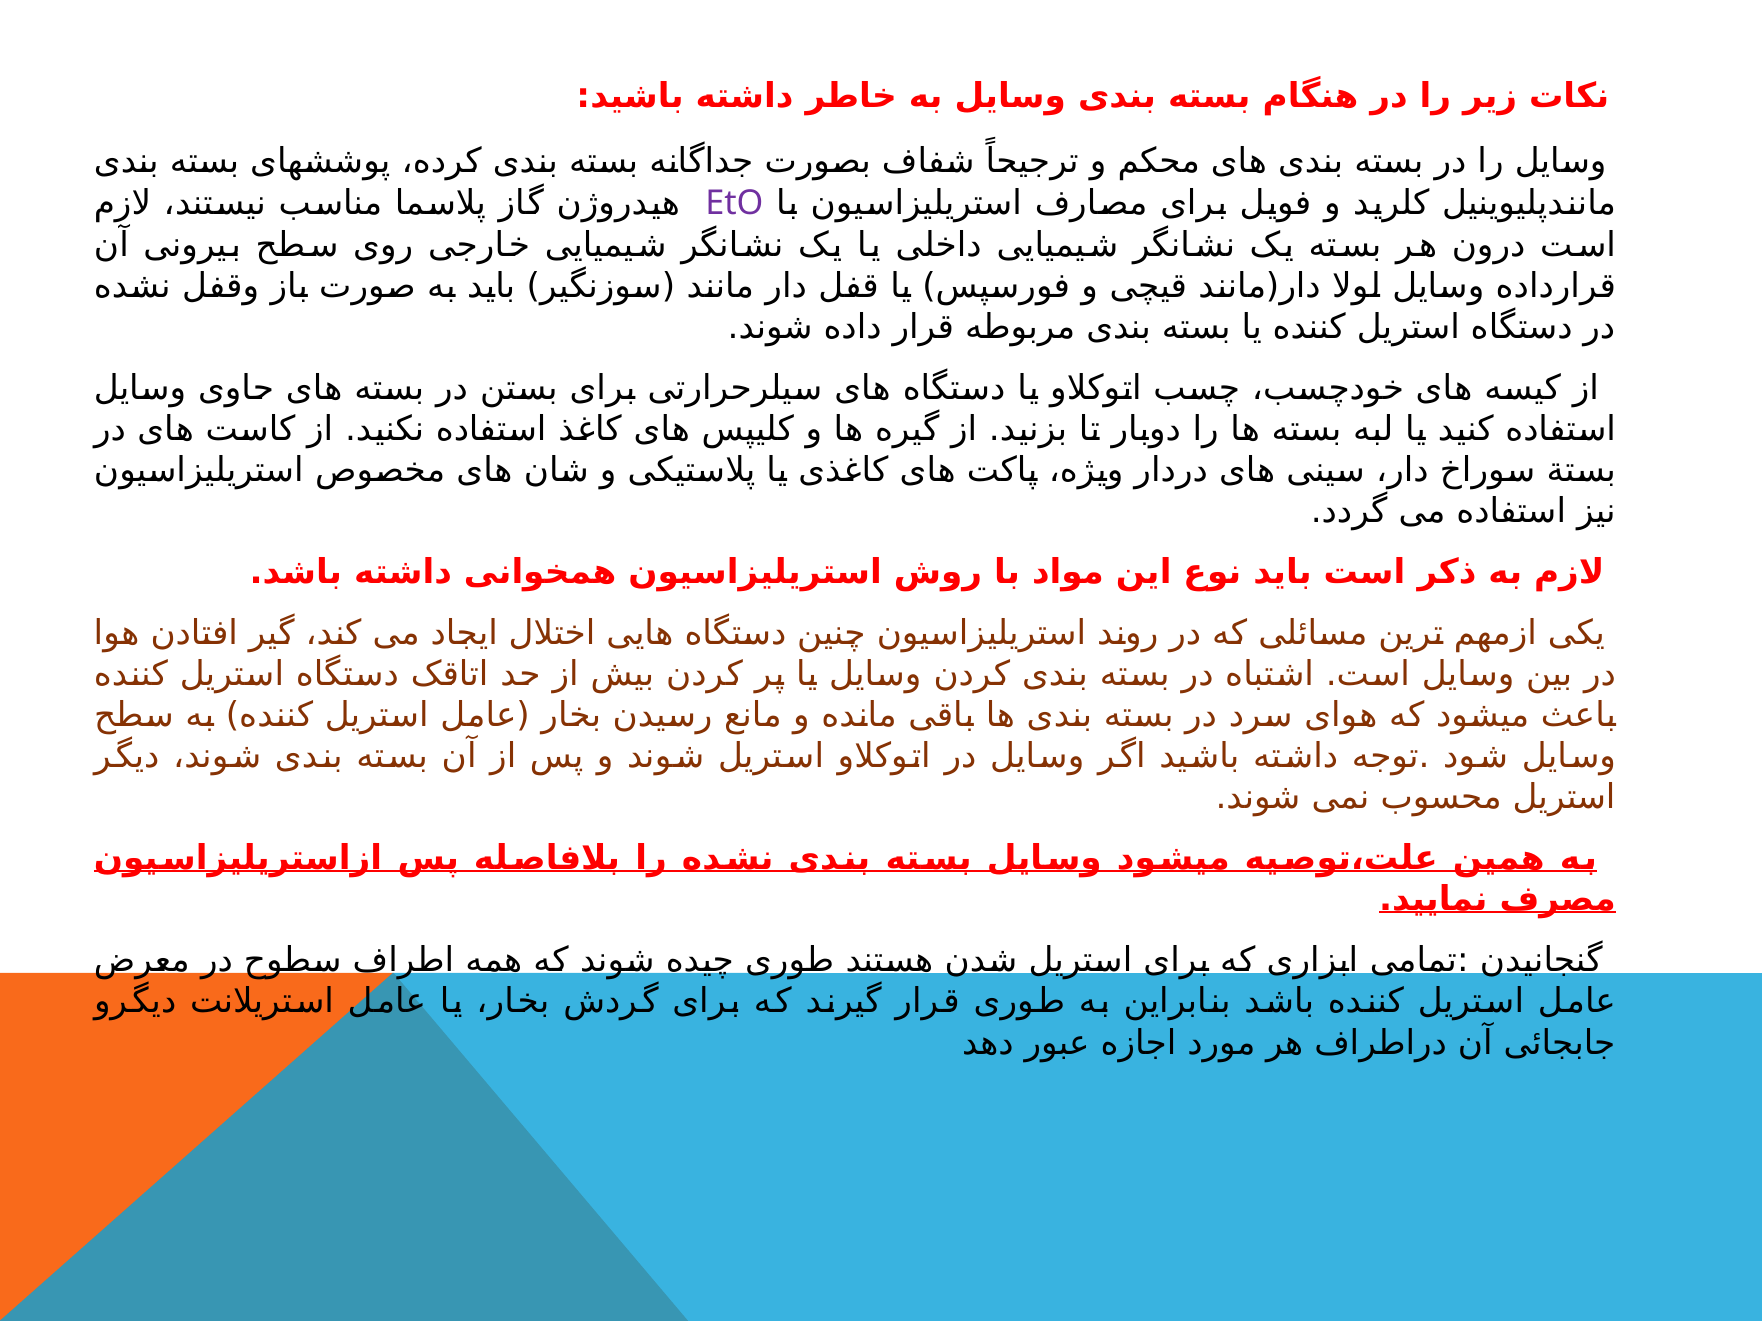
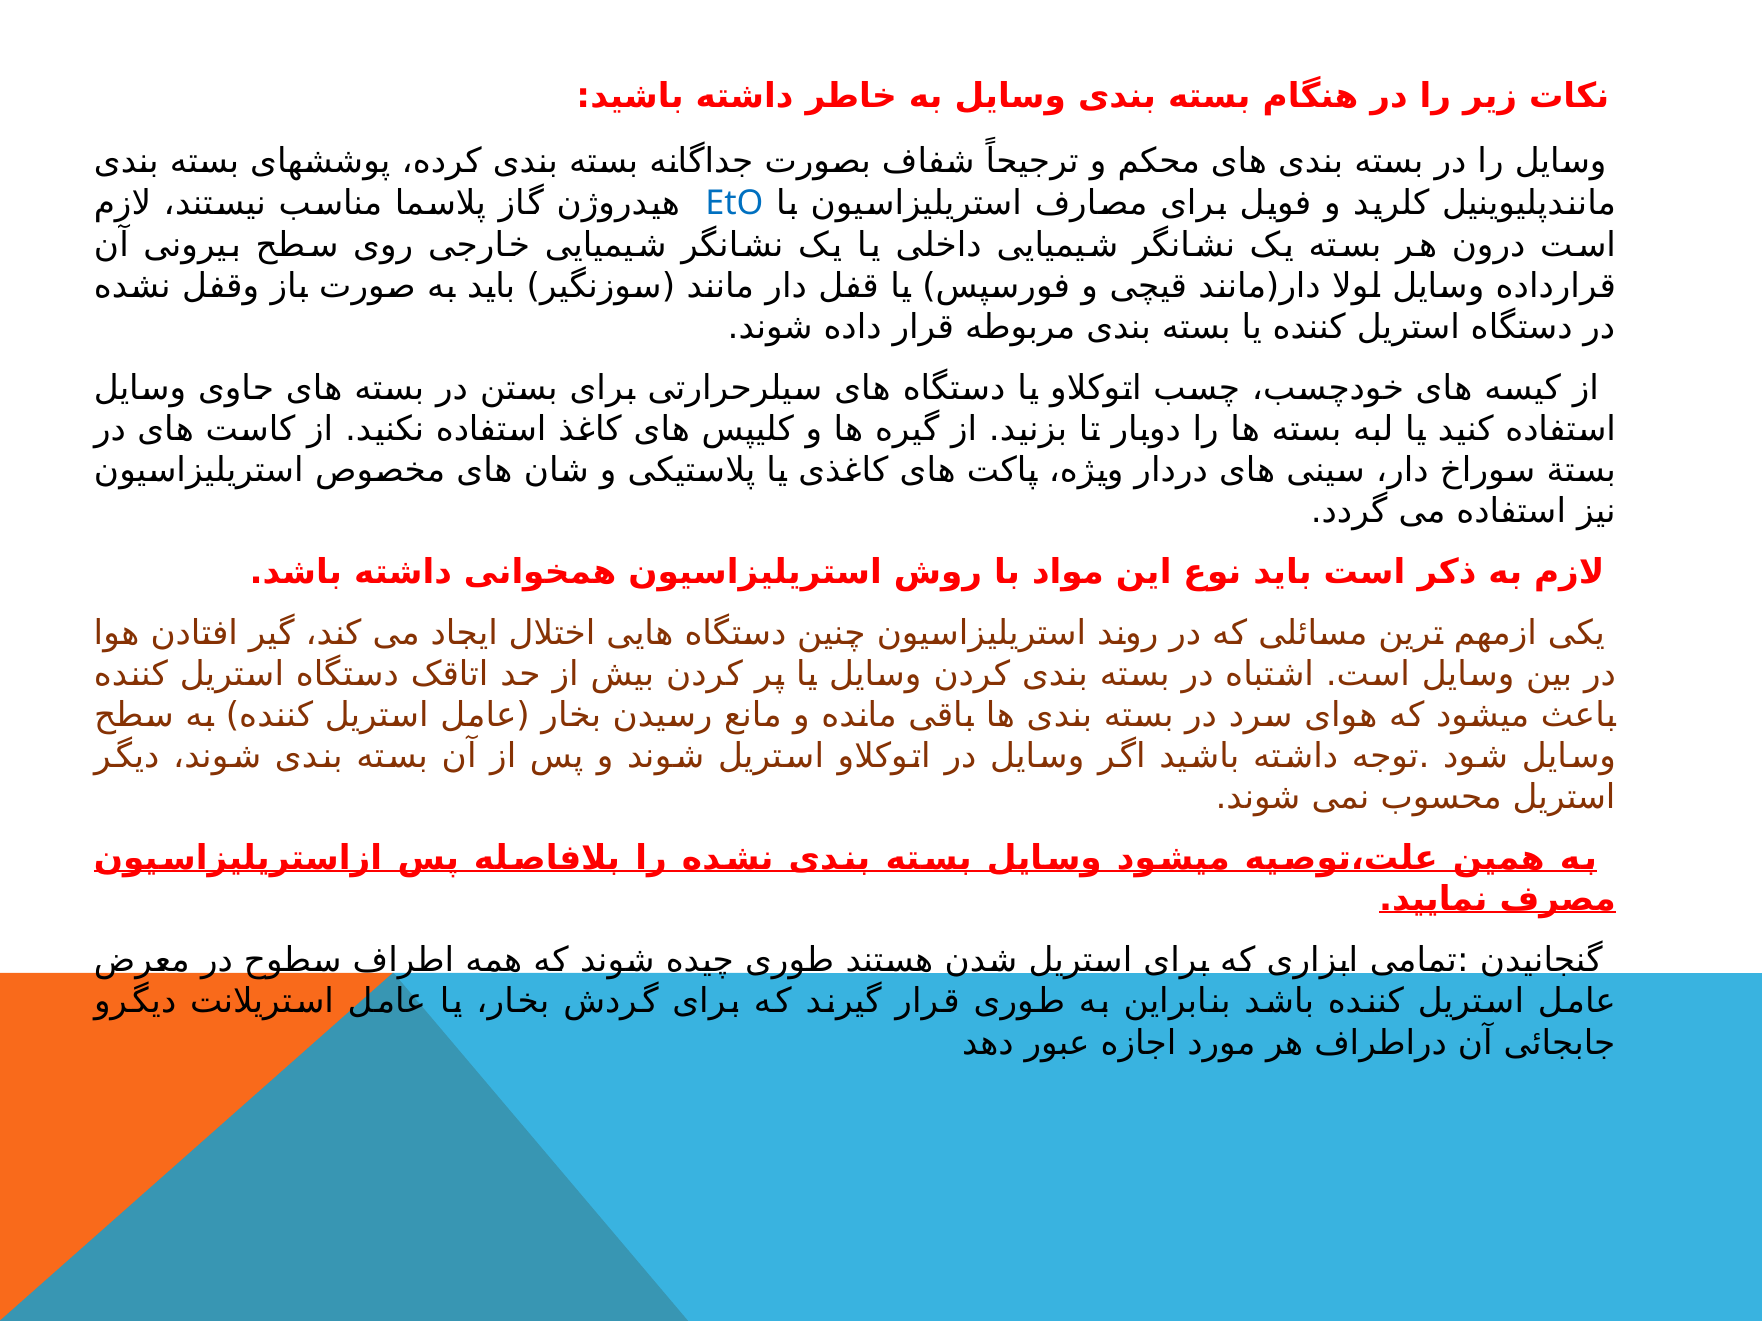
EtO colour: purple -> blue (734, 204)
